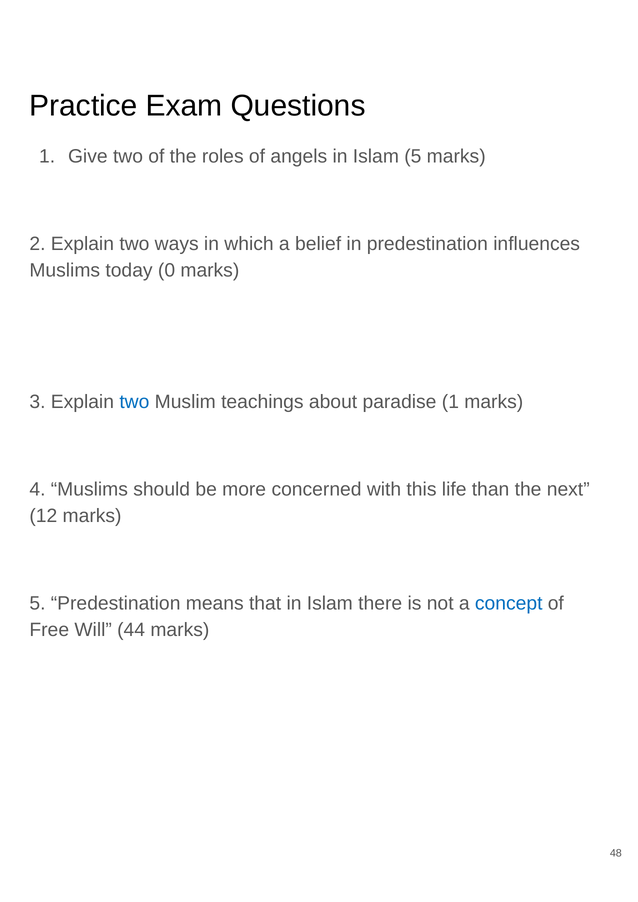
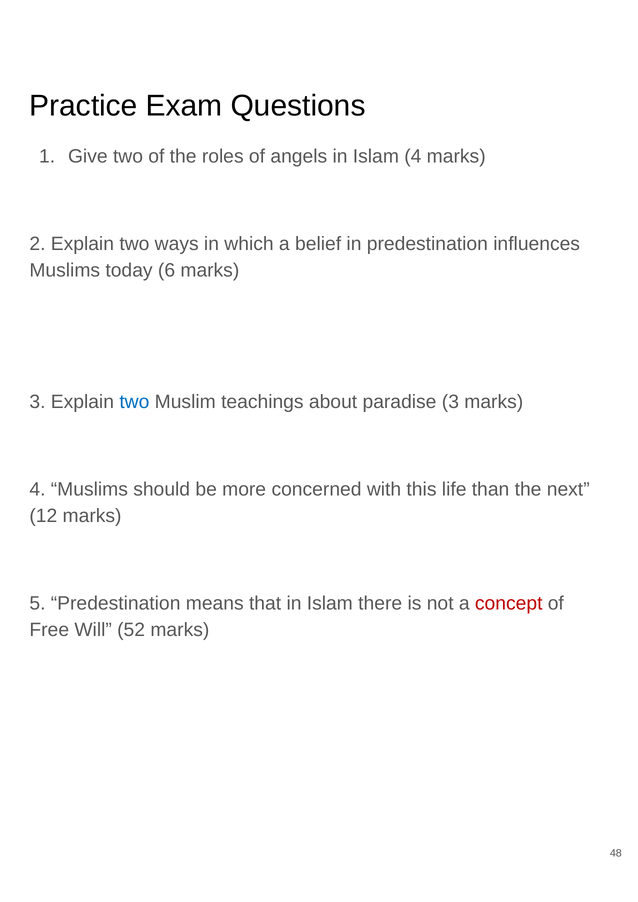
Islam 5: 5 -> 4 (413, 156)
0: 0 -> 6 (167, 271)
paradise 1: 1 -> 3 (450, 402)
concept colour: blue -> red (509, 603)
44: 44 -> 52 (131, 630)
